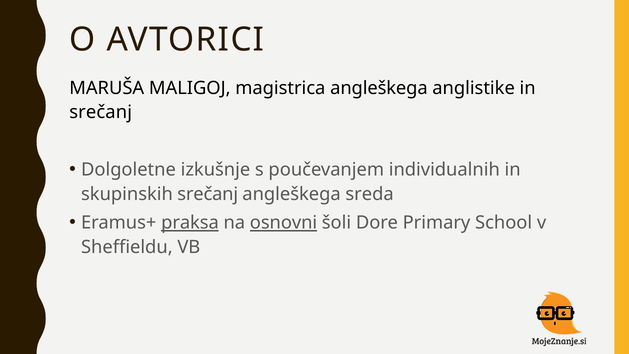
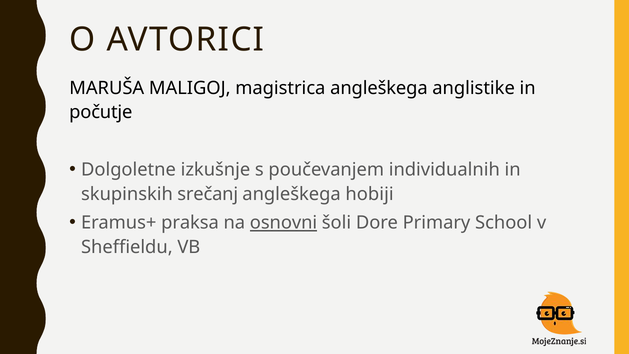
srečanj: srečanj -> počutje (101, 112)
sreda: sreda -> hobiji (370, 194)
praksa underline: present -> none (190, 223)
